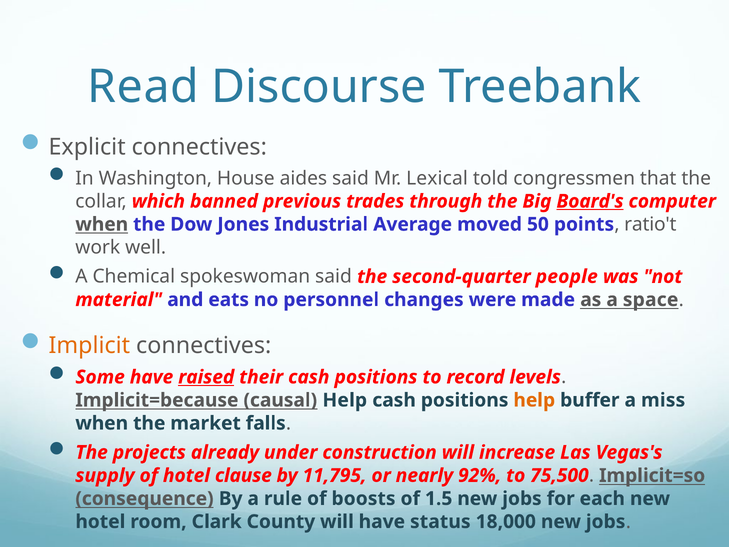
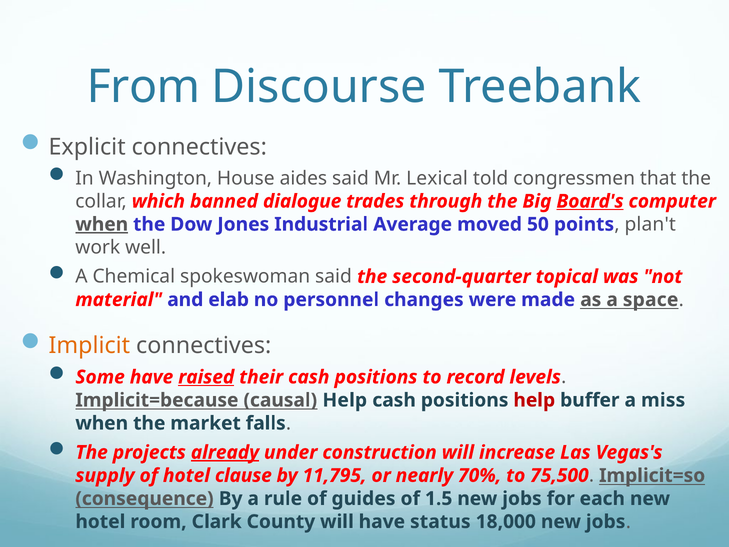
Read: Read -> From (144, 87)
previous: previous -> dialogue (302, 201)
when underline: none -> present (102, 224)
ratio't: ratio't -> plan't (650, 224)
people: people -> topical (567, 277)
eats: eats -> elab (229, 300)
help colour: orange -> red (534, 400)
already underline: none -> present (225, 452)
92%: 92% -> 70% (480, 475)
boosts: boosts -> guides (363, 498)
